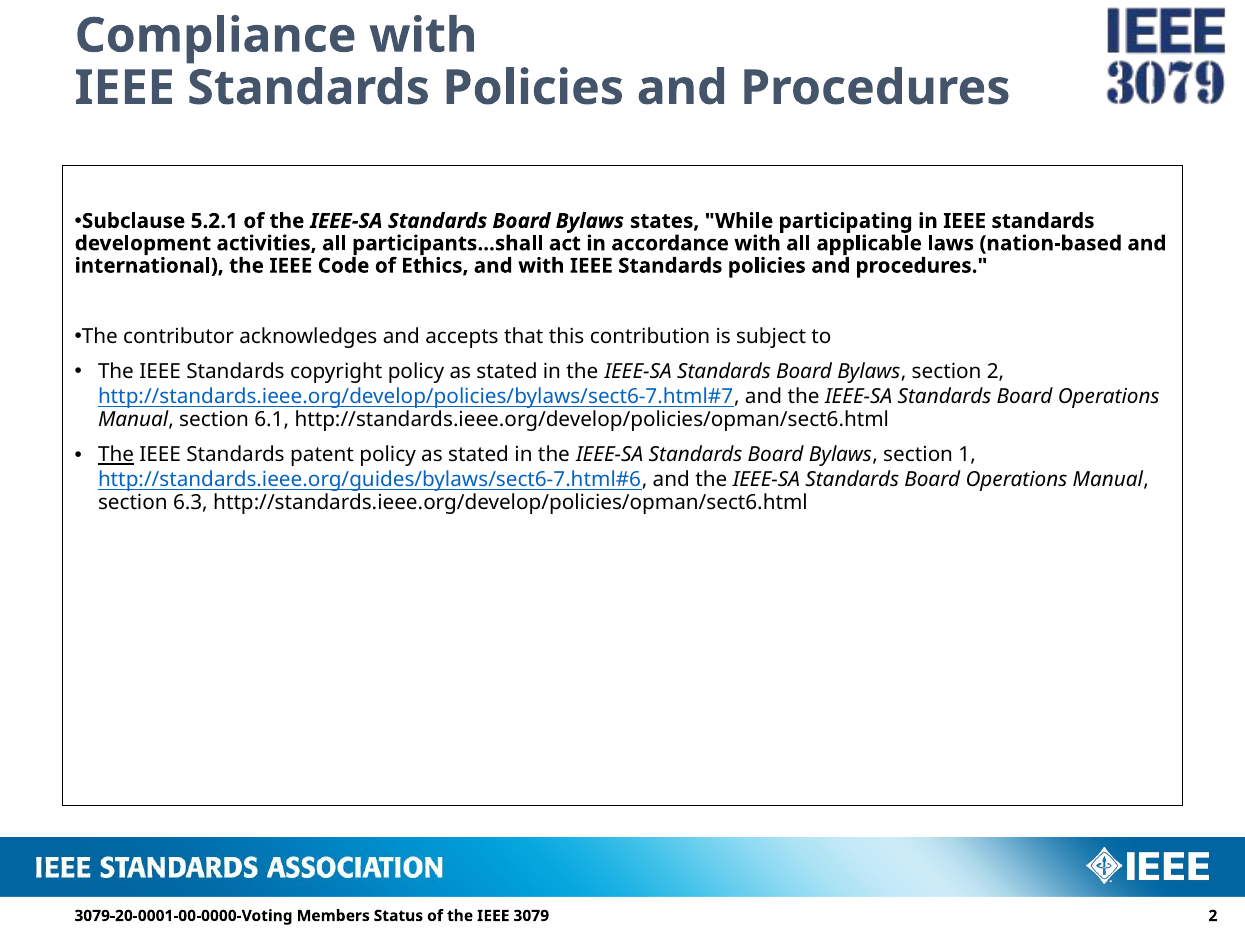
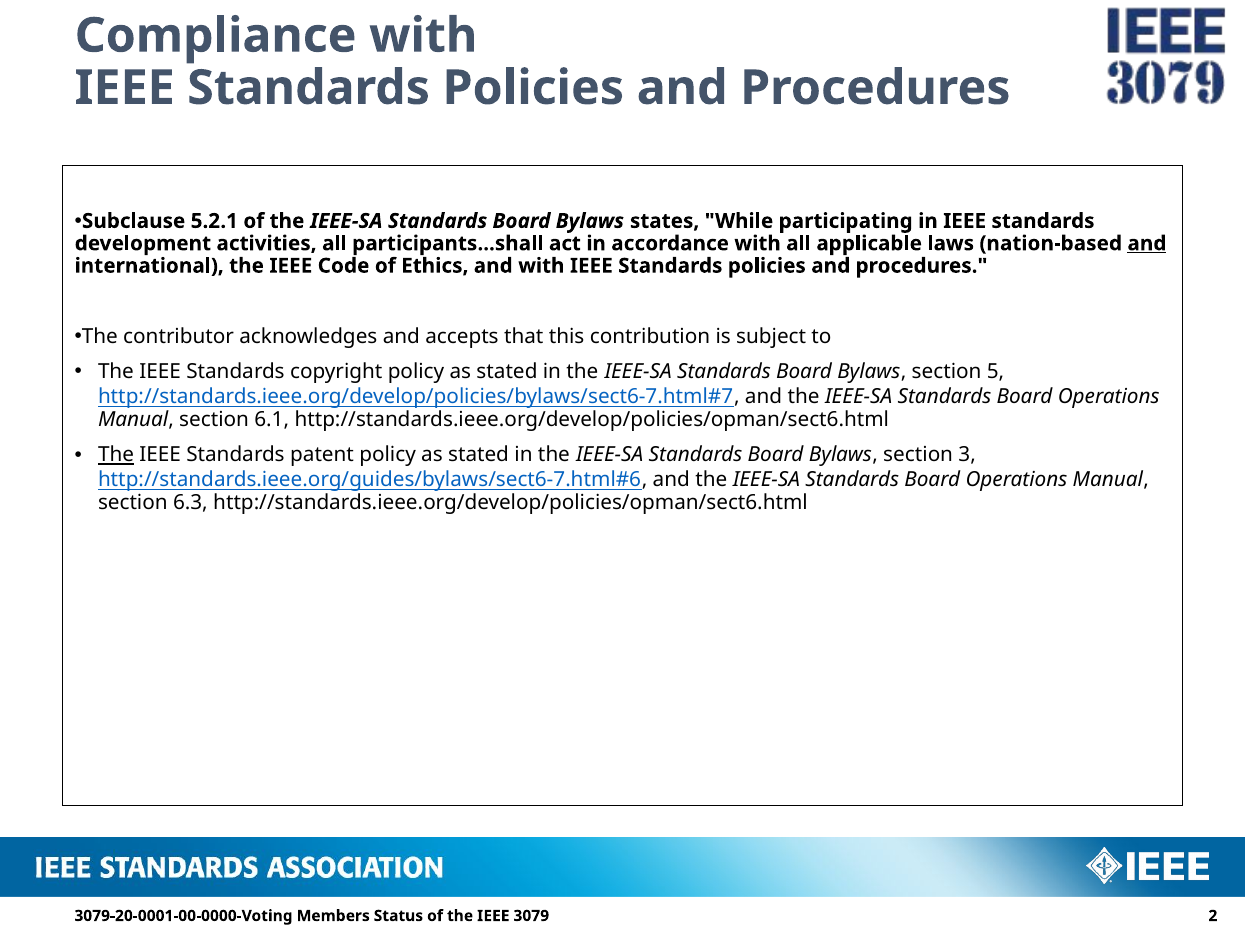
and underline: none -> present (1147, 244)
section 2: 2 -> 5 (996, 372)
1: 1 -> 3 (967, 455)
